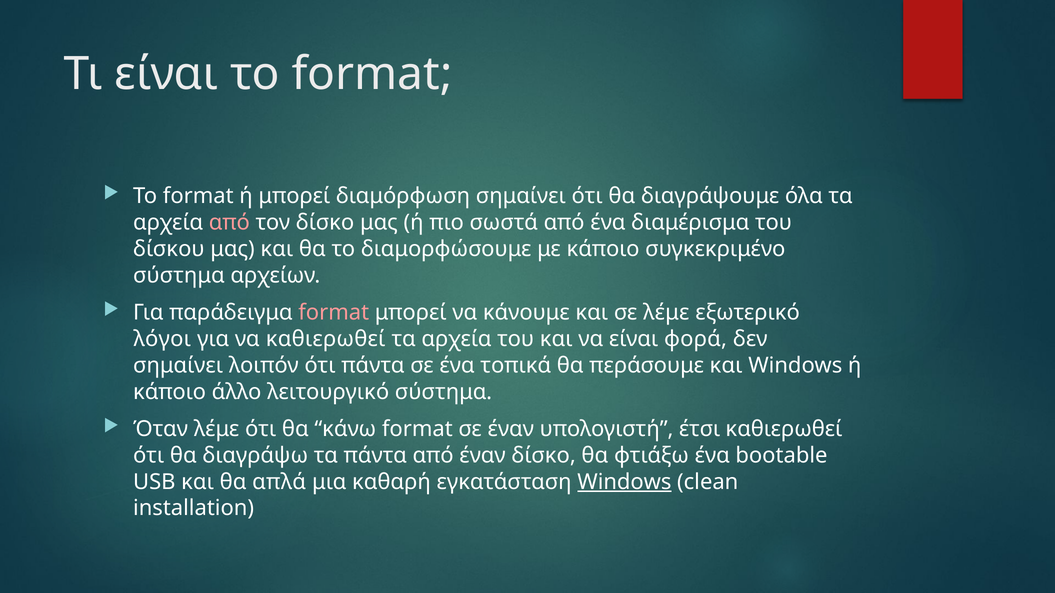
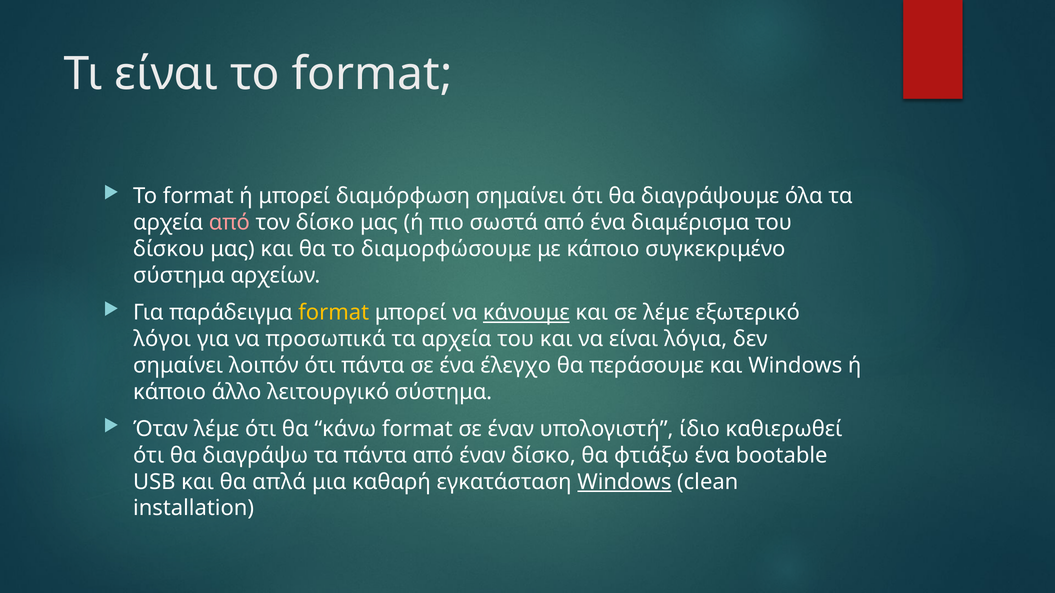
format colour: pink -> yellow (334, 313)
κάνουμε underline: none -> present (526, 313)
να καθιερωθεί: καθιερωθεί -> προσωπικά (326, 339)
φορά: φορά -> λόγια (696, 339)
τοπικά: τοπικά -> έλεγχο (516, 366)
έτσι: έτσι -> ίδιο (700, 429)
